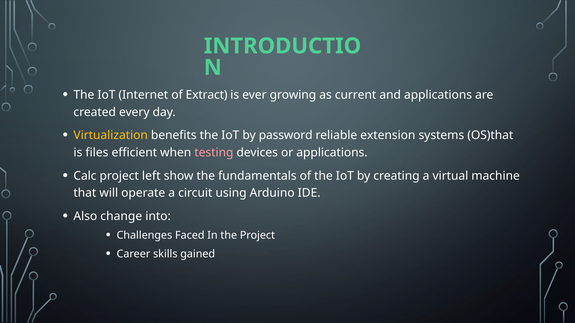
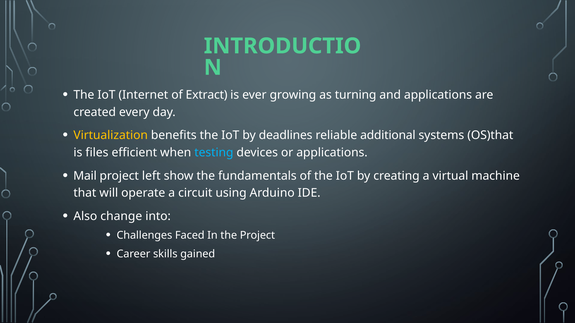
current: current -> turning (356, 95)
password: password -> deadlines (286, 136)
extension: extension -> additional (388, 136)
testing colour: pink -> light blue (214, 153)
Calc: Calc -> Mail (85, 176)
